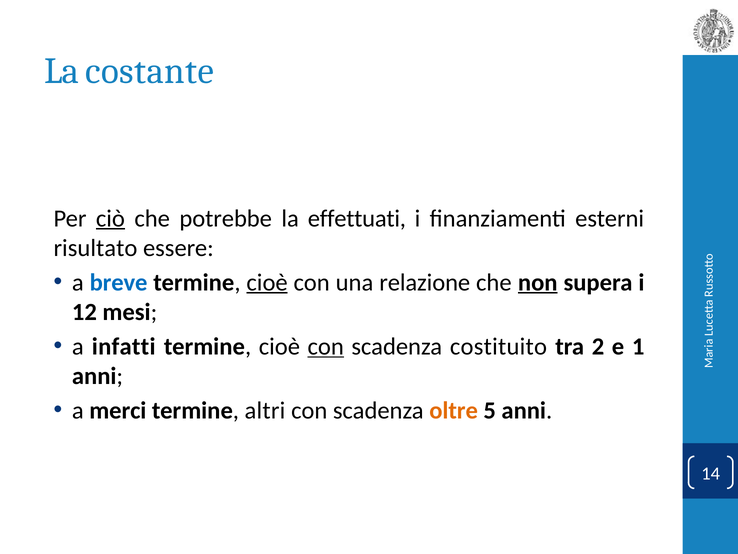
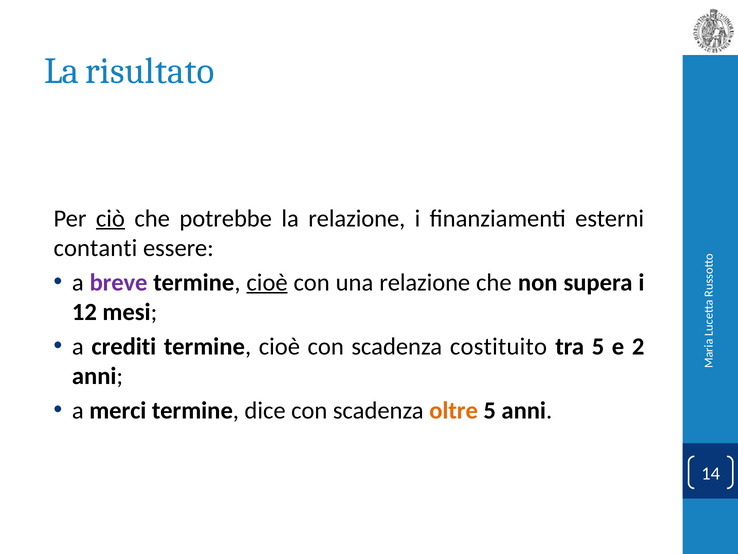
costante: costante -> risultato (150, 71)
la effettuati: effettuati -> relazione (357, 218)
risultato: risultato -> contanti (95, 248)
breve colour: blue -> purple (119, 282)
non underline: present -> none (538, 282)
infatti: infatti -> crediti (124, 346)
con underline: present -> none (326, 346)
tra 2: 2 -> 5 (598, 346)
1: 1 -> 2 (638, 346)
altri: altri -> dice (265, 410)
